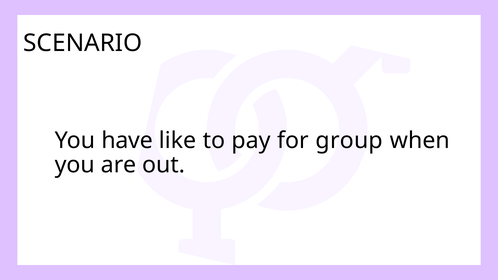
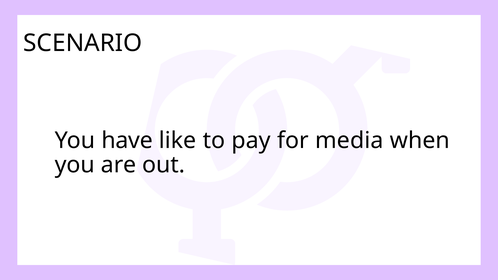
group: group -> media (349, 141)
